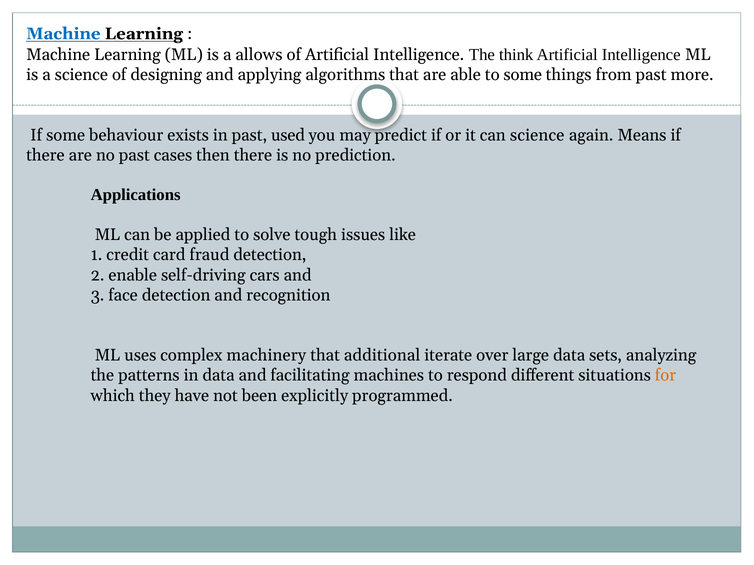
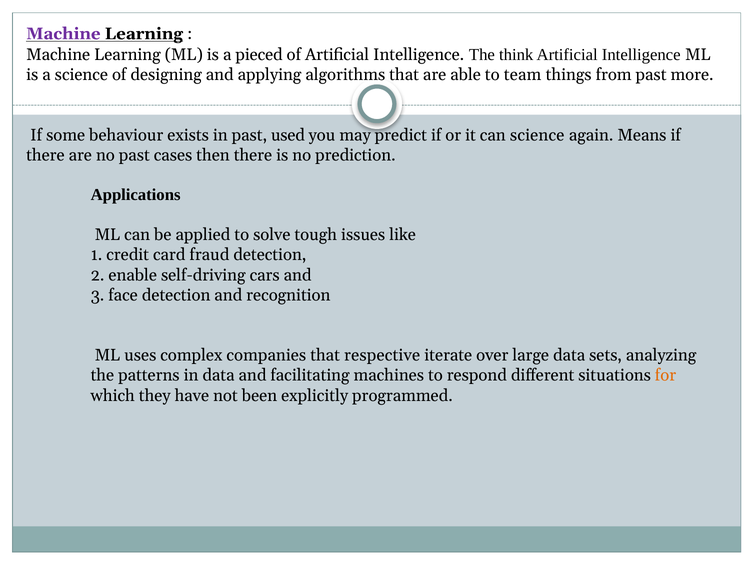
Machine colour: blue -> purple (63, 34)
allows: allows -> pieced (259, 55)
to some: some -> team (523, 75)
machinery: machinery -> companies (266, 356)
additional: additional -> respective (382, 356)
